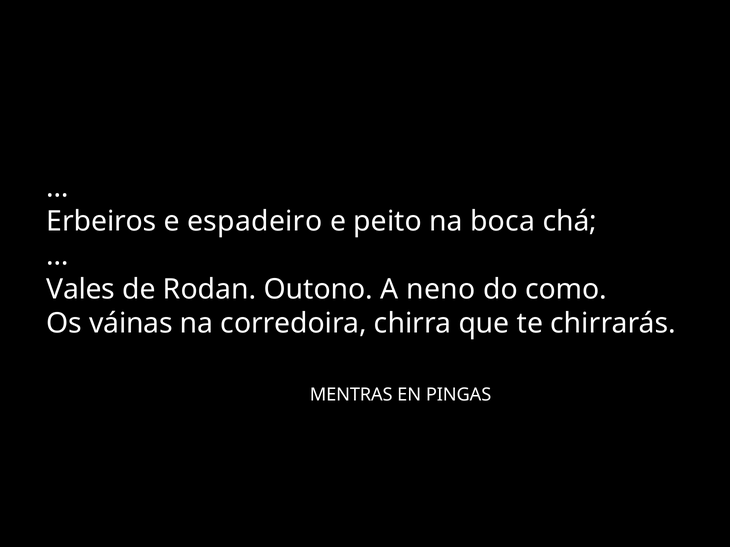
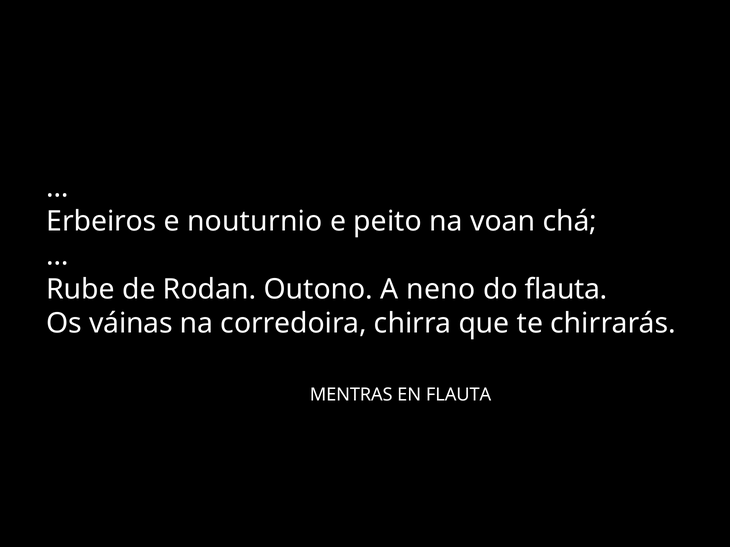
espadeiro: espadeiro -> nouturnio (255, 222)
boca: boca -> voan (503, 222)
Vales: Vales -> Rube (81, 290)
do como: como -> flauta (566, 290)
EN PINGAS: PINGAS -> FLAUTA (459, 395)
